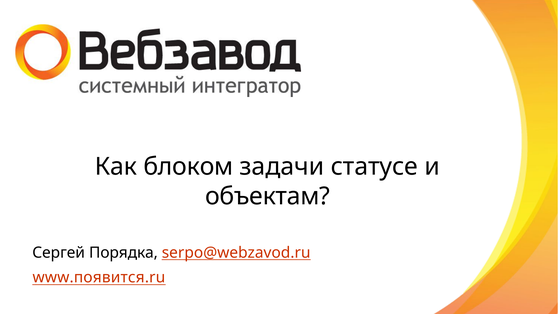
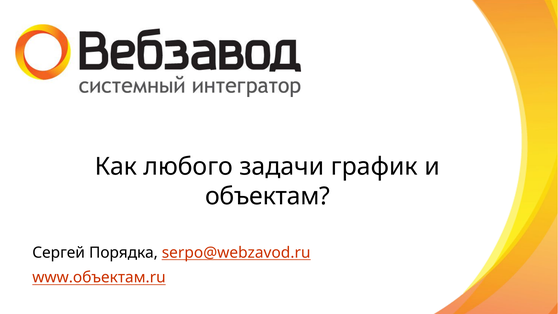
блоком: блоком -> любого (188, 166)
статусе: статусе -> график (374, 166)
www.появится.ru: www.появится.ru -> www.объектам.ru (99, 277)
